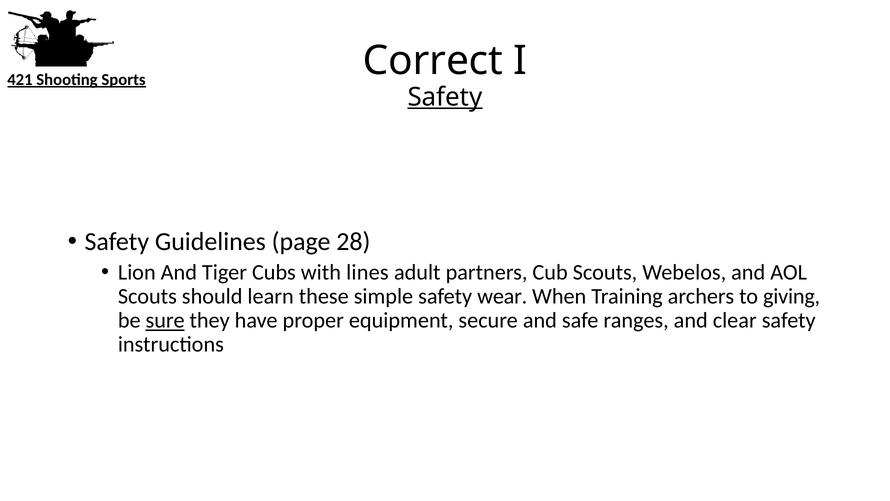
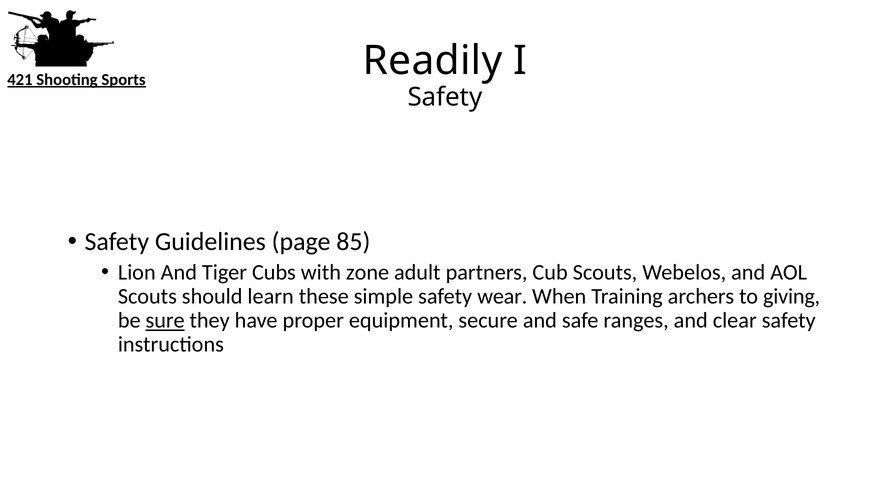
Correct: Correct -> Readily (433, 61)
Safety underline: present -> none (445, 97)
28: 28 -> 85 (353, 242)
lines: lines -> zone (368, 272)
